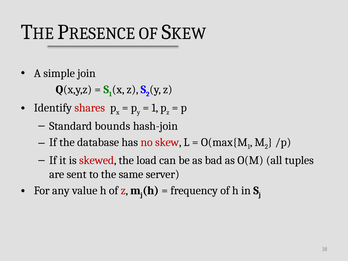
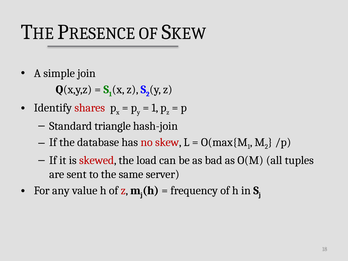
bounds: bounds -> triangle (113, 126)
